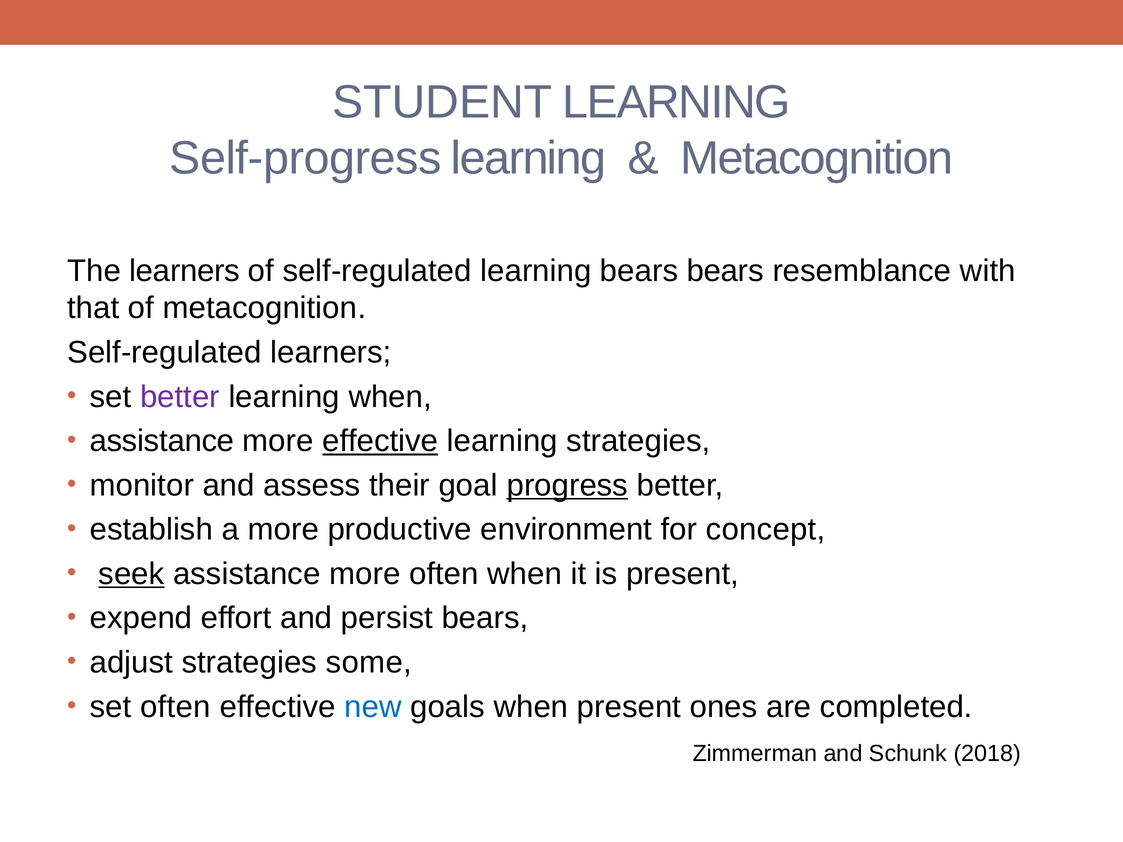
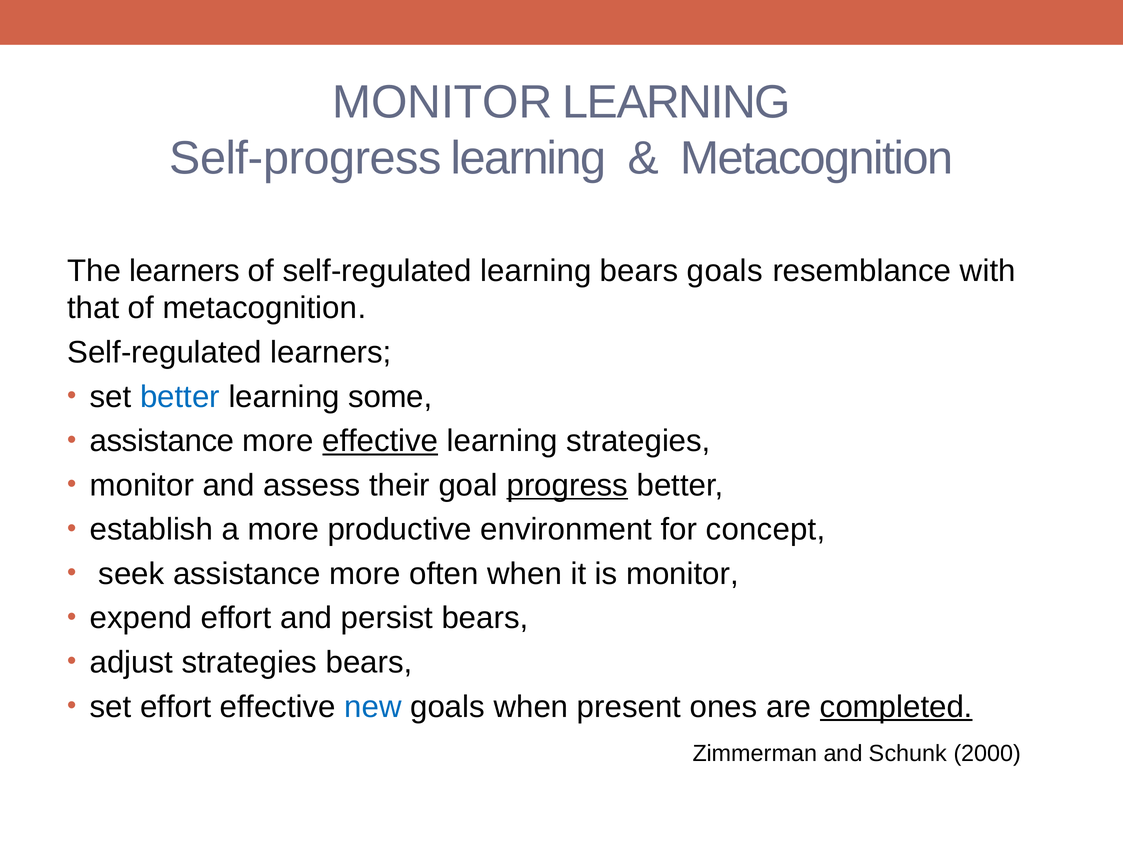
STUDENT: STUDENT -> MONITOR (442, 102)
bears bears: bears -> goals (725, 271)
better colour: purple -> blue (180, 397)
learning when: when -> some (390, 397)
seek underline: present -> none (131, 574)
is present: present -> monitor (682, 574)
strategies some: some -> bears (369, 663)
set often: often -> effort (176, 707)
completed underline: none -> present (896, 707)
2018: 2018 -> 2000 (987, 754)
